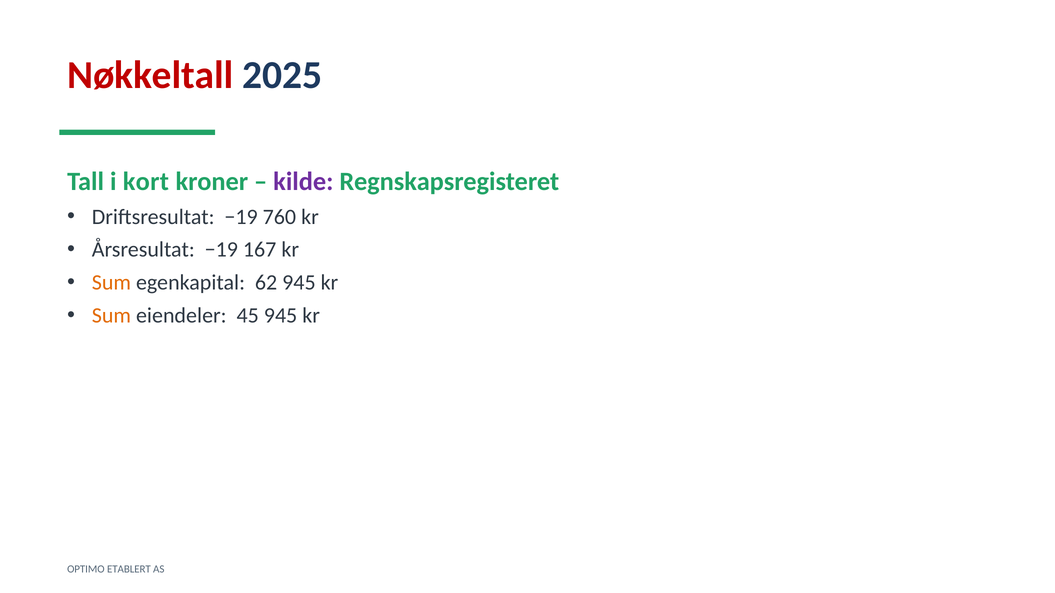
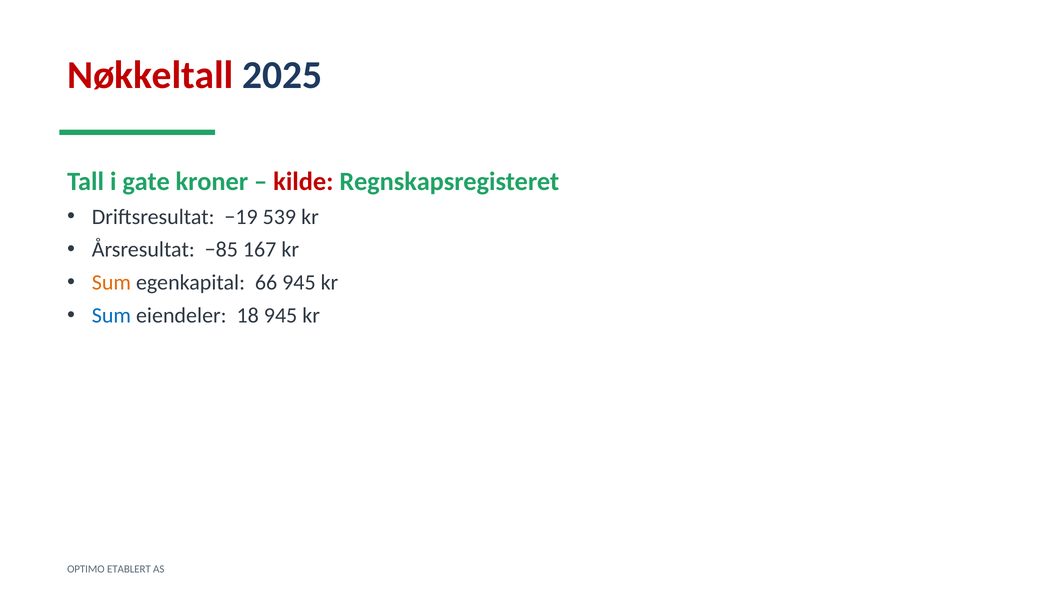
kort: kort -> gate (146, 182)
kilde colour: purple -> red (303, 182)
760: 760 -> 539 (279, 217)
Årsresultat −19: −19 -> −85 (221, 250)
62: 62 -> 66 (266, 283)
Sum colour: orange -> blue (111, 316)
45: 45 -> 18 (248, 316)
